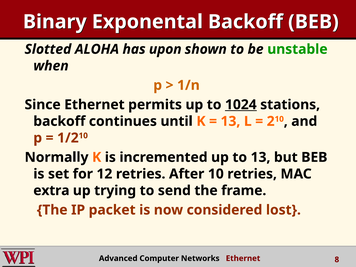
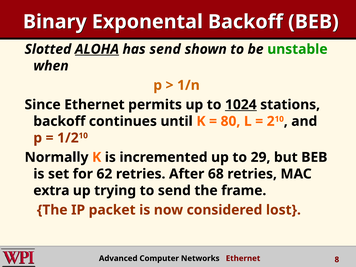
ALOHA underline: none -> present (97, 49)
has upon: upon -> send (165, 49)
13: 13 -> 80 (230, 121)
to 13: 13 -> 29 (261, 157)
12: 12 -> 62 (104, 174)
After 10: 10 -> 68 (216, 174)
